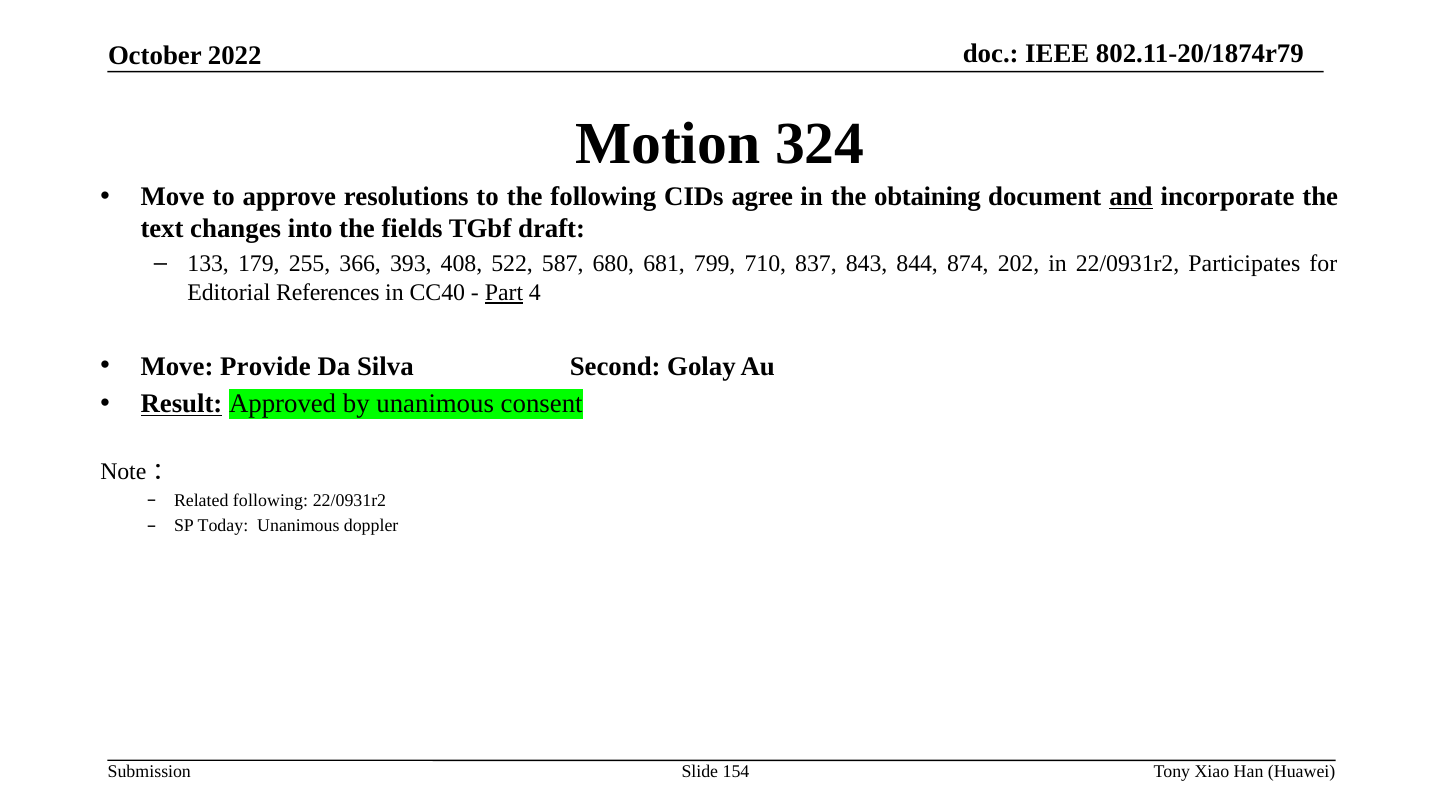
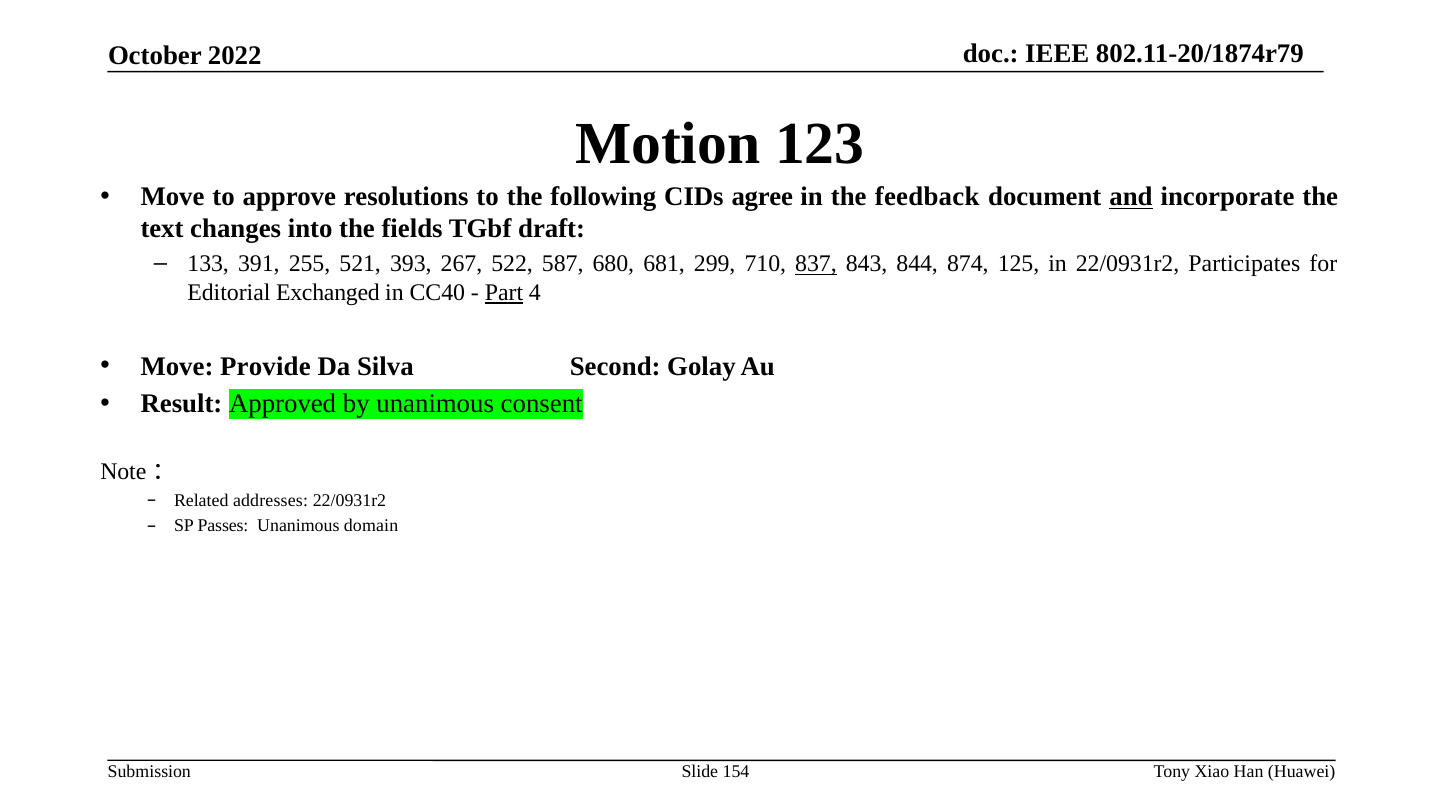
324: 324 -> 123 (820, 144)
obtaining: obtaining -> feedback (927, 197)
179: 179 -> 391 (259, 264)
366: 366 -> 521 (360, 264)
408: 408 -> 267 (461, 264)
799: 799 -> 299 (715, 264)
837 underline: none -> present (816, 264)
202: 202 -> 125 (1019, 264)
References: References -> Exchanged (328, 293)
Result underline: present -> none (181, 404)
Related following: following -> addresses (271, 500)
Today: Today -> Passes (223, 525)
doppler: doppler -> domain (371, 525)
